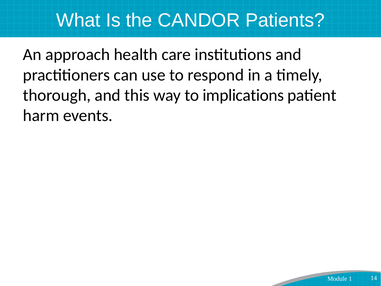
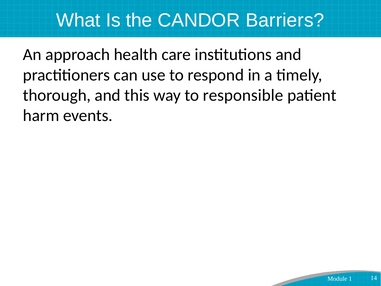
Patients: Patients -> Barriers (285, 20)
implications: implications -> responsible (243, 95)
